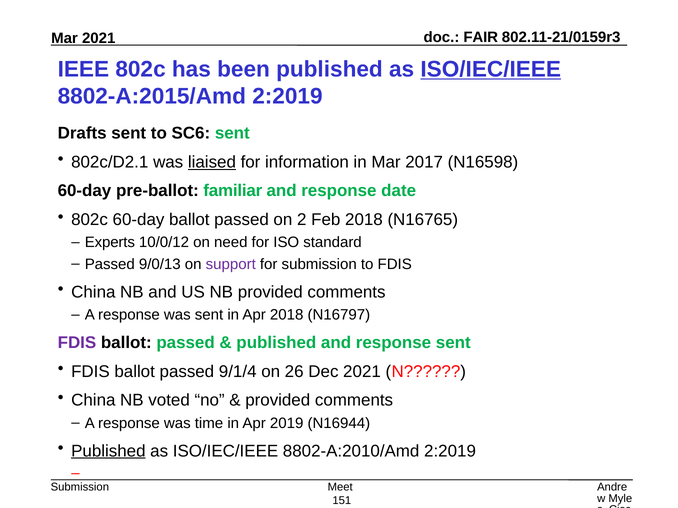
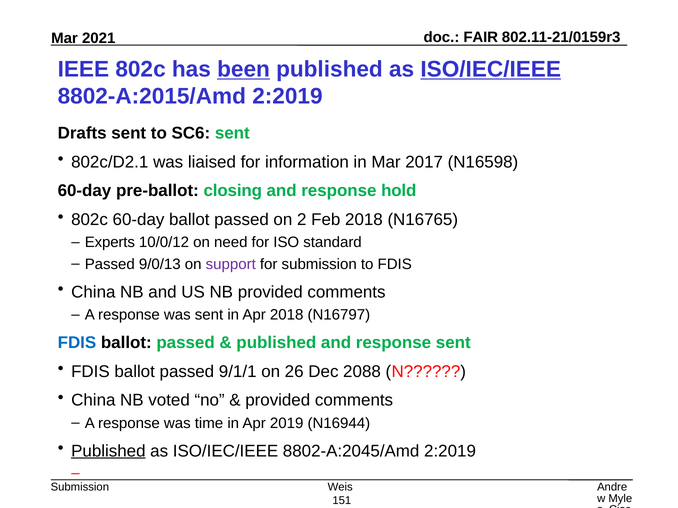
been underline: none -> present (244, 69)
liaised underline: present -> none (212, 162)
familiar: familiar -> closing (233, 191)
date: date -> hold (399, 191)
FDIS colour: purple -> blue (77, 343)
9/1/4: 9/1/4 -> 9/1/1 (238, 372)
Dec 2021: 2021 -> 2088 (362, 372)
8802-A:2010/Amd: 8802-A:2010/Amd -> 8802-A:2045/Amd (351, 451)
Meet: Meet -> Weis (340, 488)
